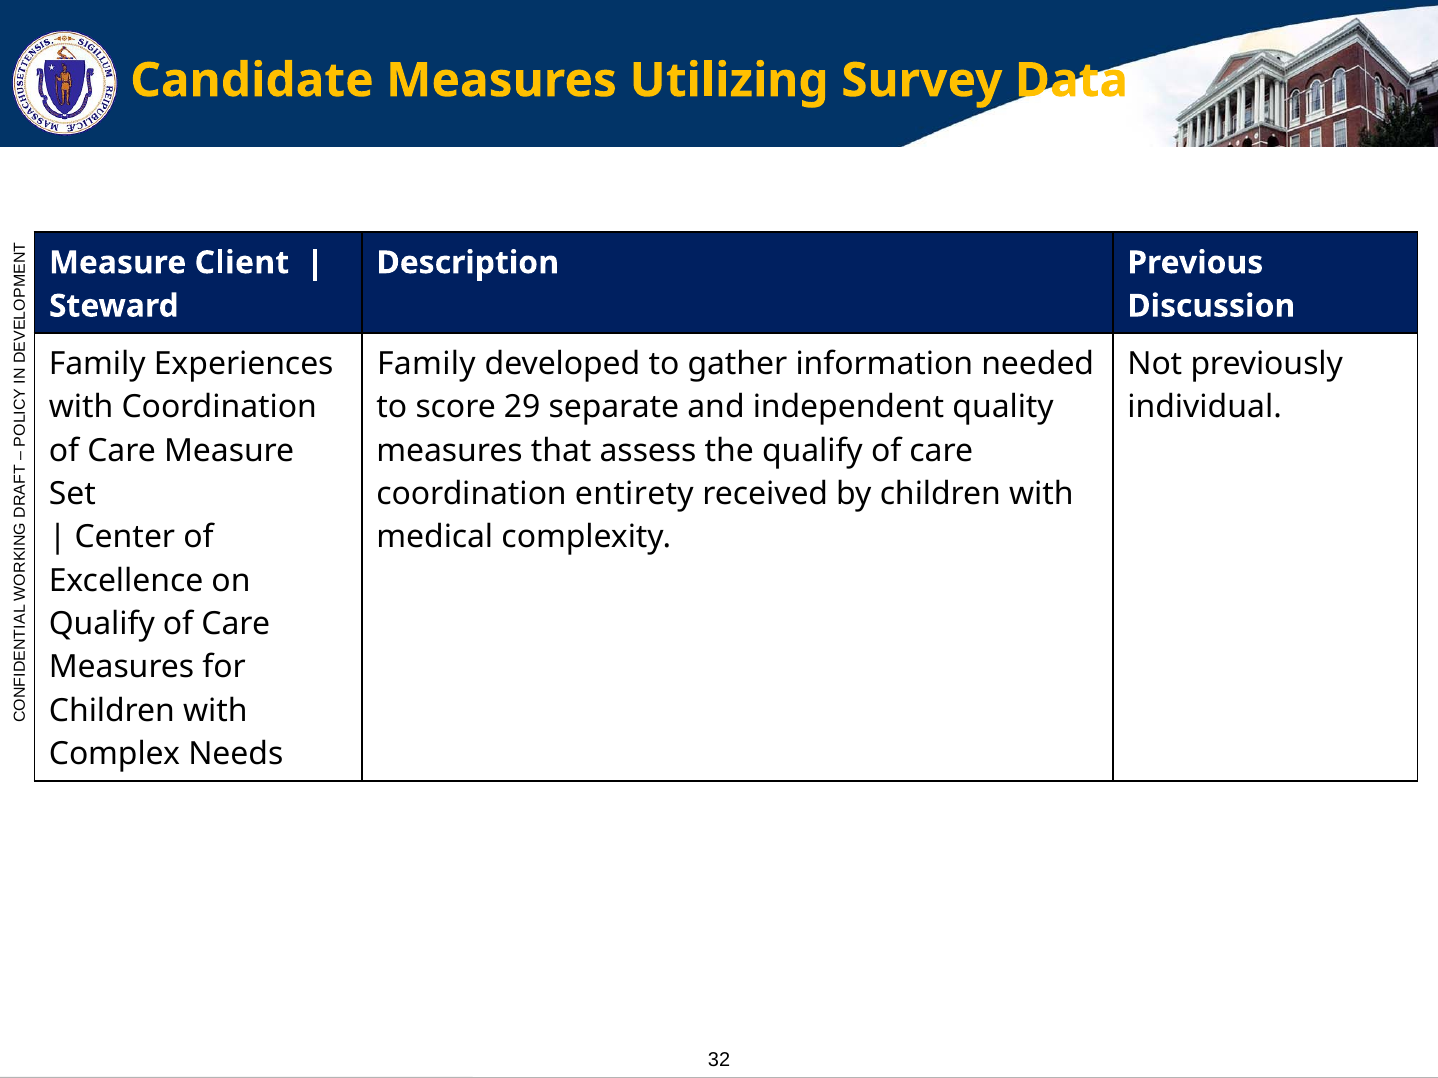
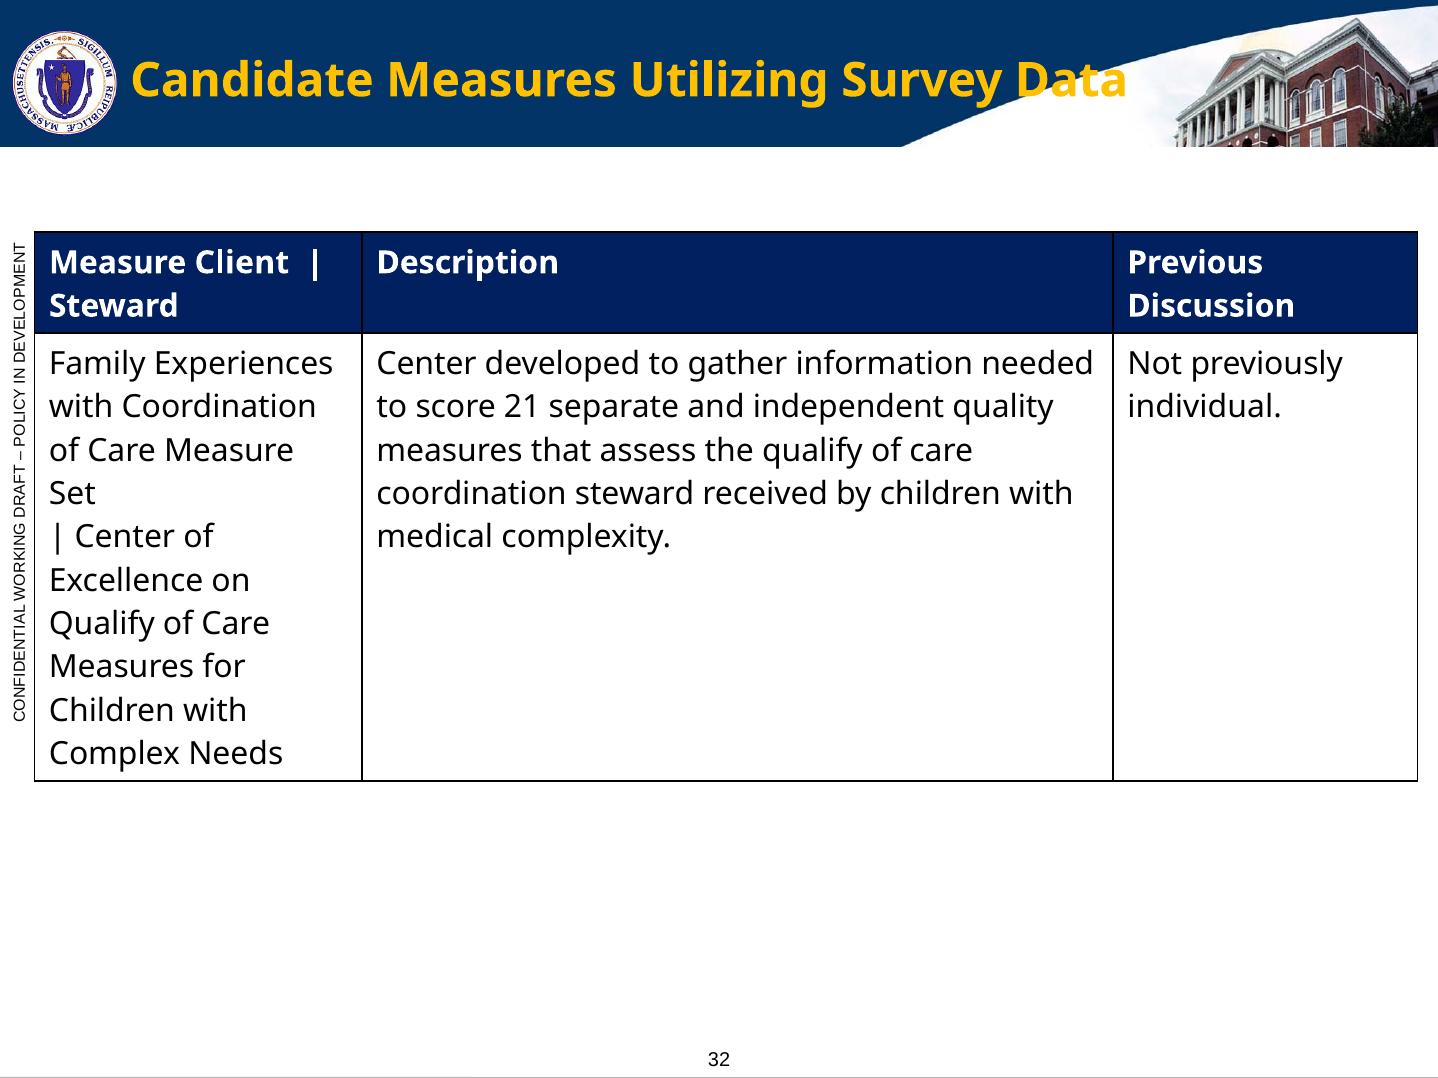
Family: Family -> Center (427, 364)
29: 29 -> 21 (522, 407)
coordination entirety: entirety -> steward (635, 494)
